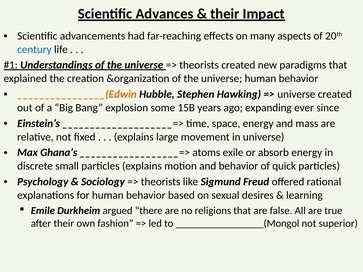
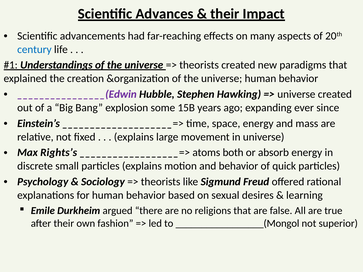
________________(Edwin colour: orange -> purple (77, 94)
Ghana’s: Ghana’s -> Rights’s (59, 153)
exile: exile -> both (233, 153)
